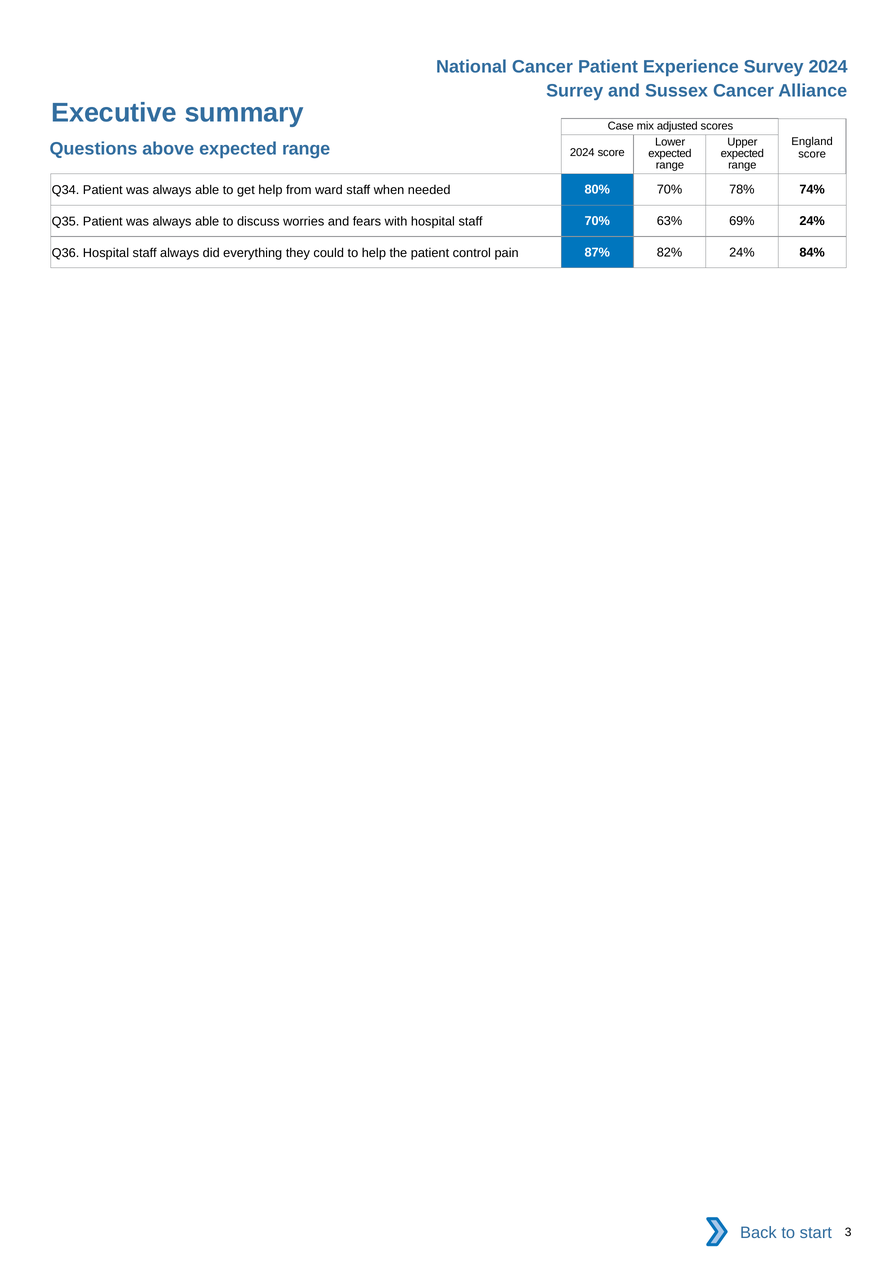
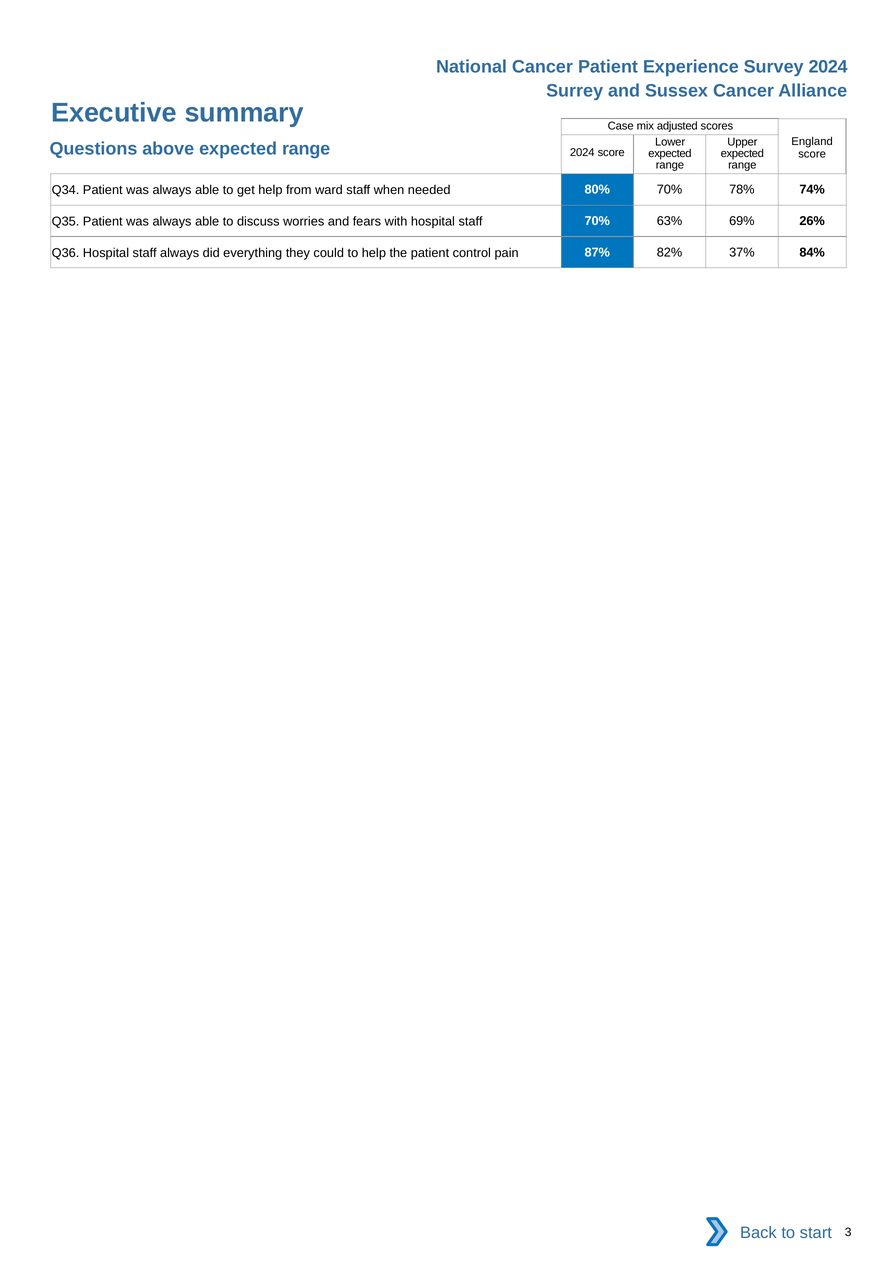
69% 24%: 24% -> 26% (812, 221)
82% 24%: 24% -> 37% (742, 252)
